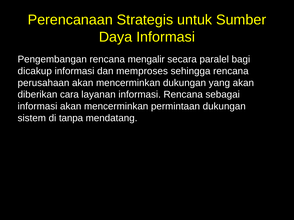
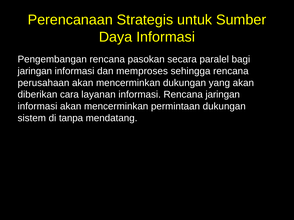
mengalir: mengalir -> pasokan (146, 59)
dicakup: dicakup -> jaringan (35, 71)
Rencana sebagai: sebagai -> jaringan (223, 95)
